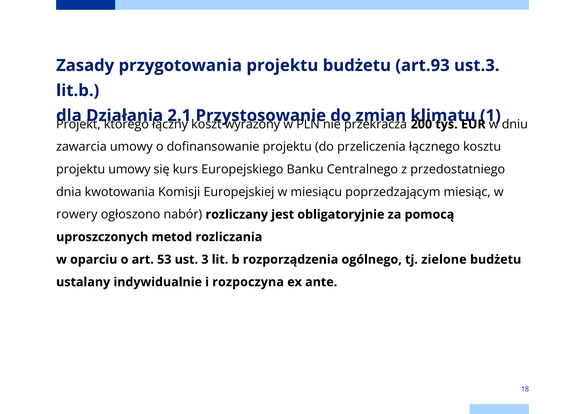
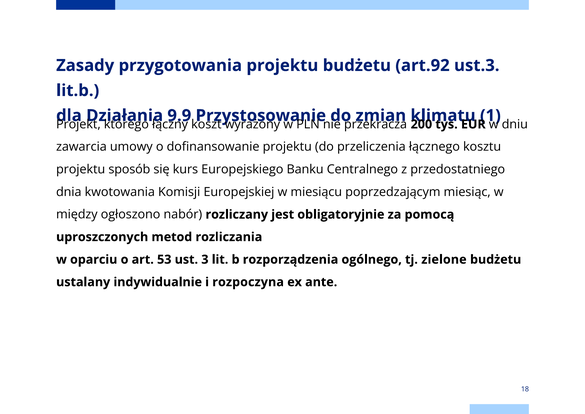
art.93: art.93 -> art.92 (423, 65)
2.1: 2.1 -> 9.9 (179, 115)
projektu umowy: umowy -> sposób (129, 169)
rowery: rowery -> między (77, 214)
